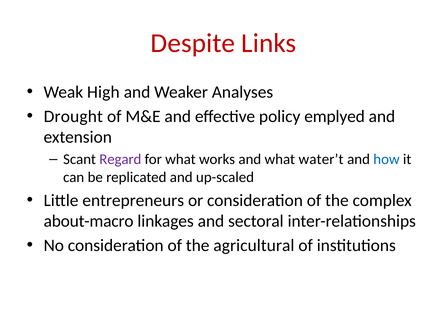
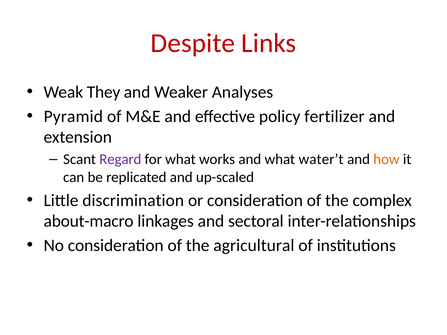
High: High -> They (104, 92)
Drought: Drought -> Pyramid (73, 116)
emplyed: emplyed -> fertilizer (334, 116)
how colour: blue -> orange (386, 160)
entrepreneurs: entrepreneurs -> discrimination (133, 200)
